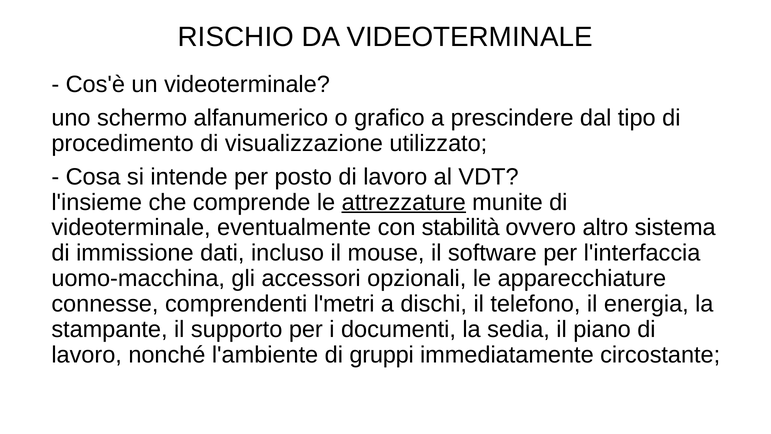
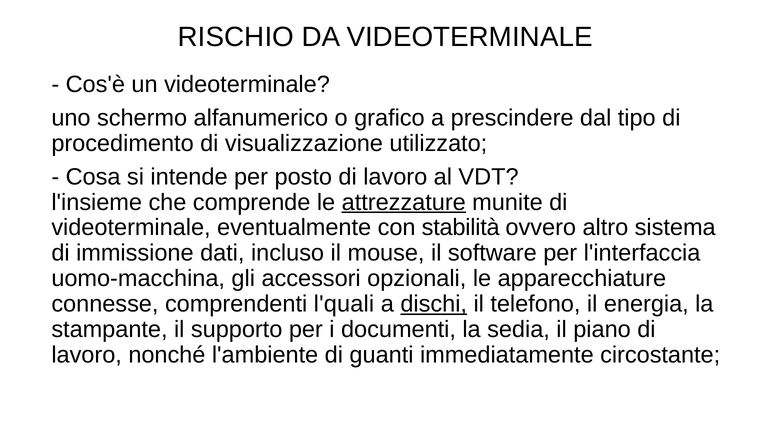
l'metri: l'metri -> l'quali (344, 304)
dischi underline: none -> present (434, 304)
gruppi: gruppi -> guanti (382, 355)
